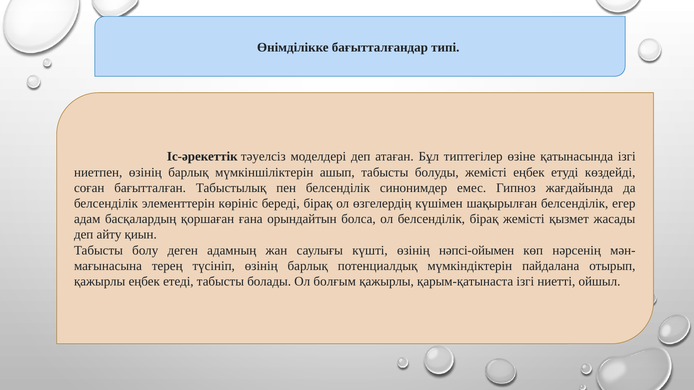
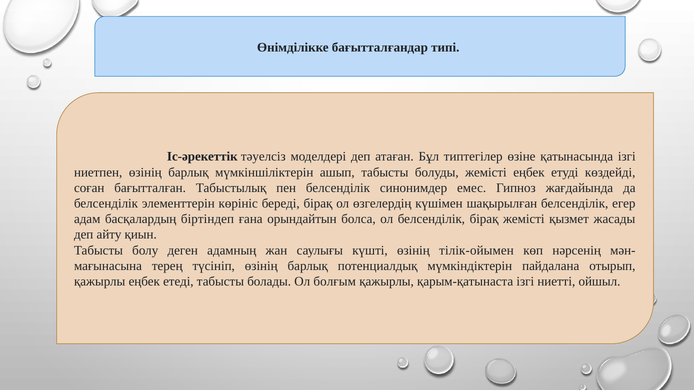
қоршаған: қоршаған -> біртіндеп (207, 219)
нәпсі-ойымен: нәпсі-ойымен -> тілік-ойымен (477, 251)
